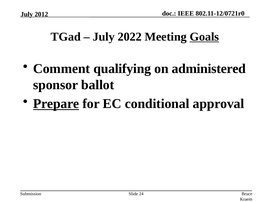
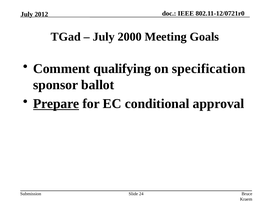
2022: 2022 -> 2000 (130, 37)
Goals underline: present -> none (204, 37)
administered: administered -> specification (209, 69)
